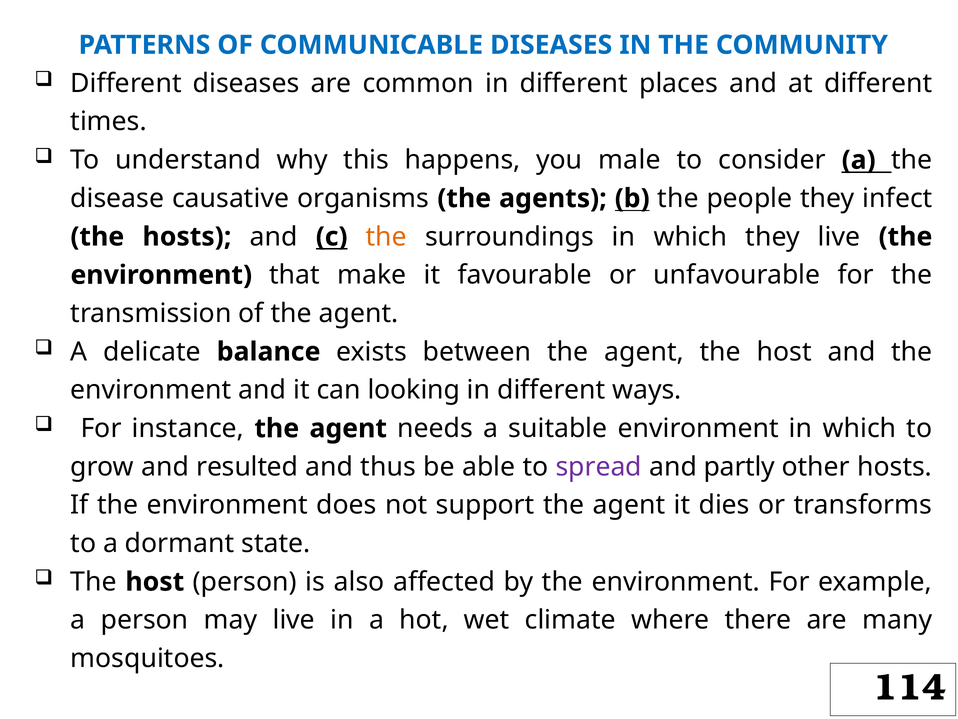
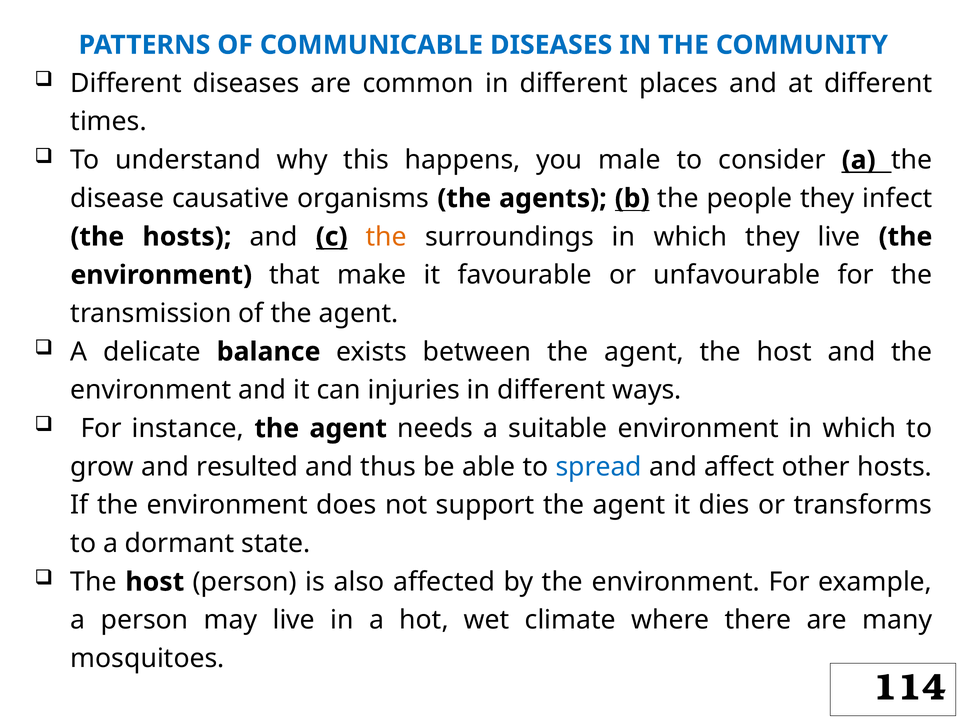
looking: looking -> injuries (414, 390)
spread colour: purple -> blue (599, 466)
partly: partly -> affect (739, 466)
